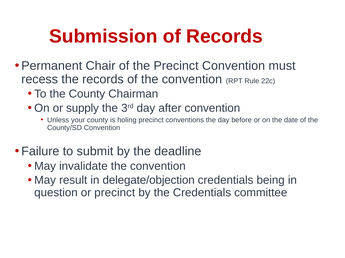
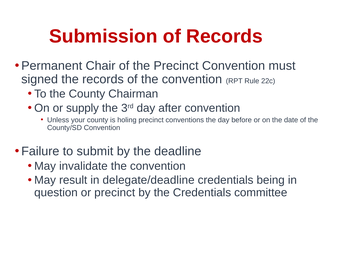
recess: recess -> signed (40, 79)
delegate/objection: delegate/objection -> delegate/deadline (149, 181)
